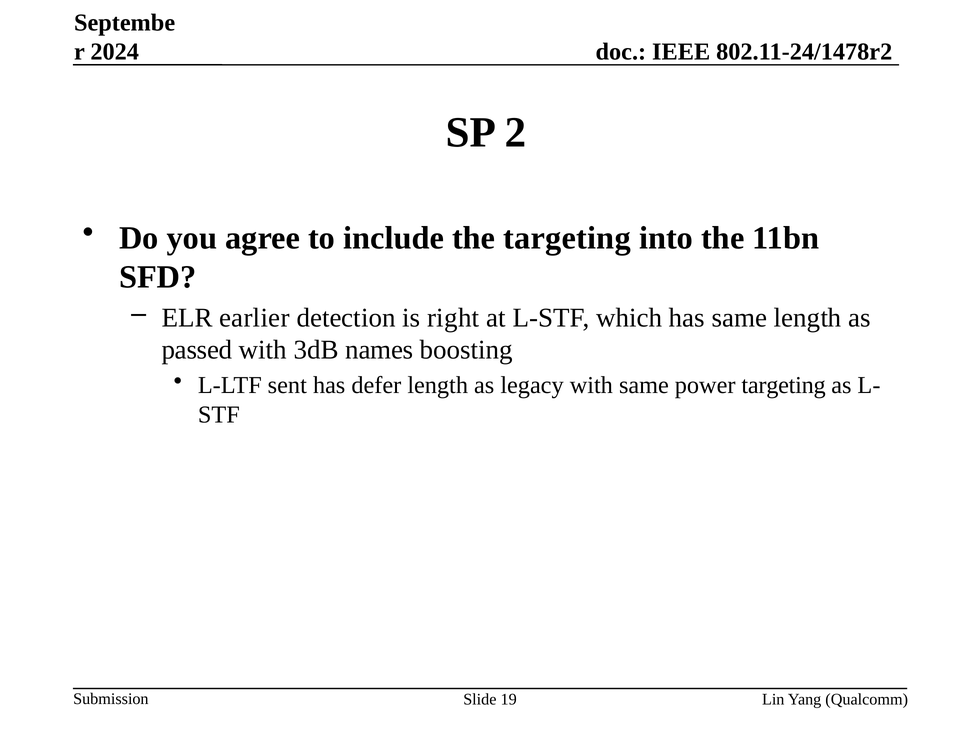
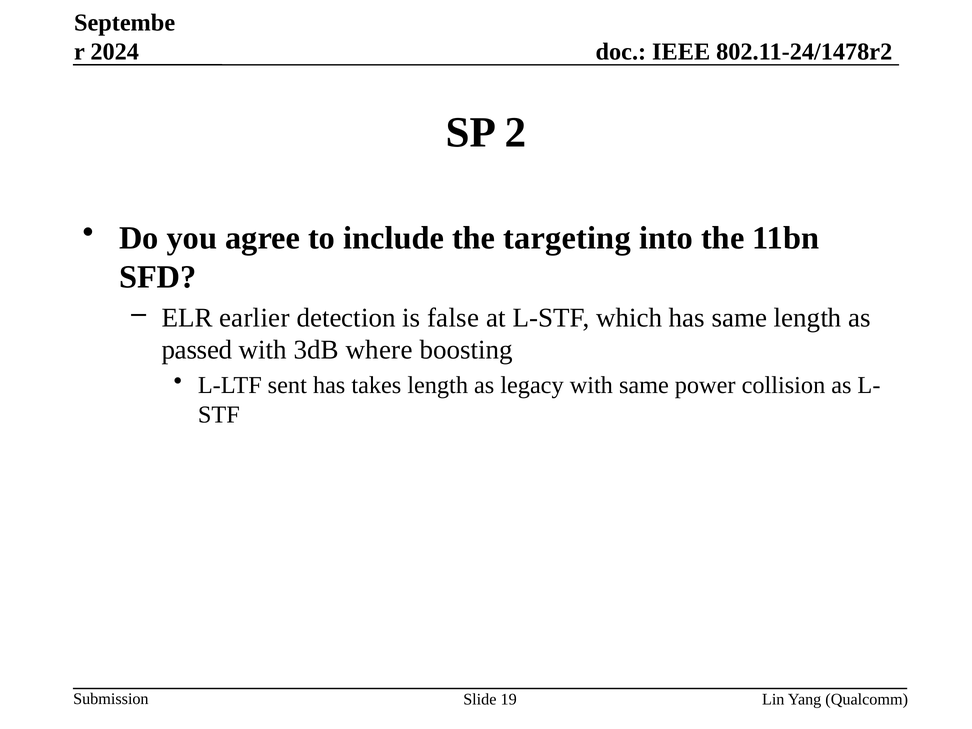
right: right -> false (453, 318)
names: names -> where (379, 350)
defer: defer -> takes (376, 385)
power targeting: targeting -> collision (783, 385)
